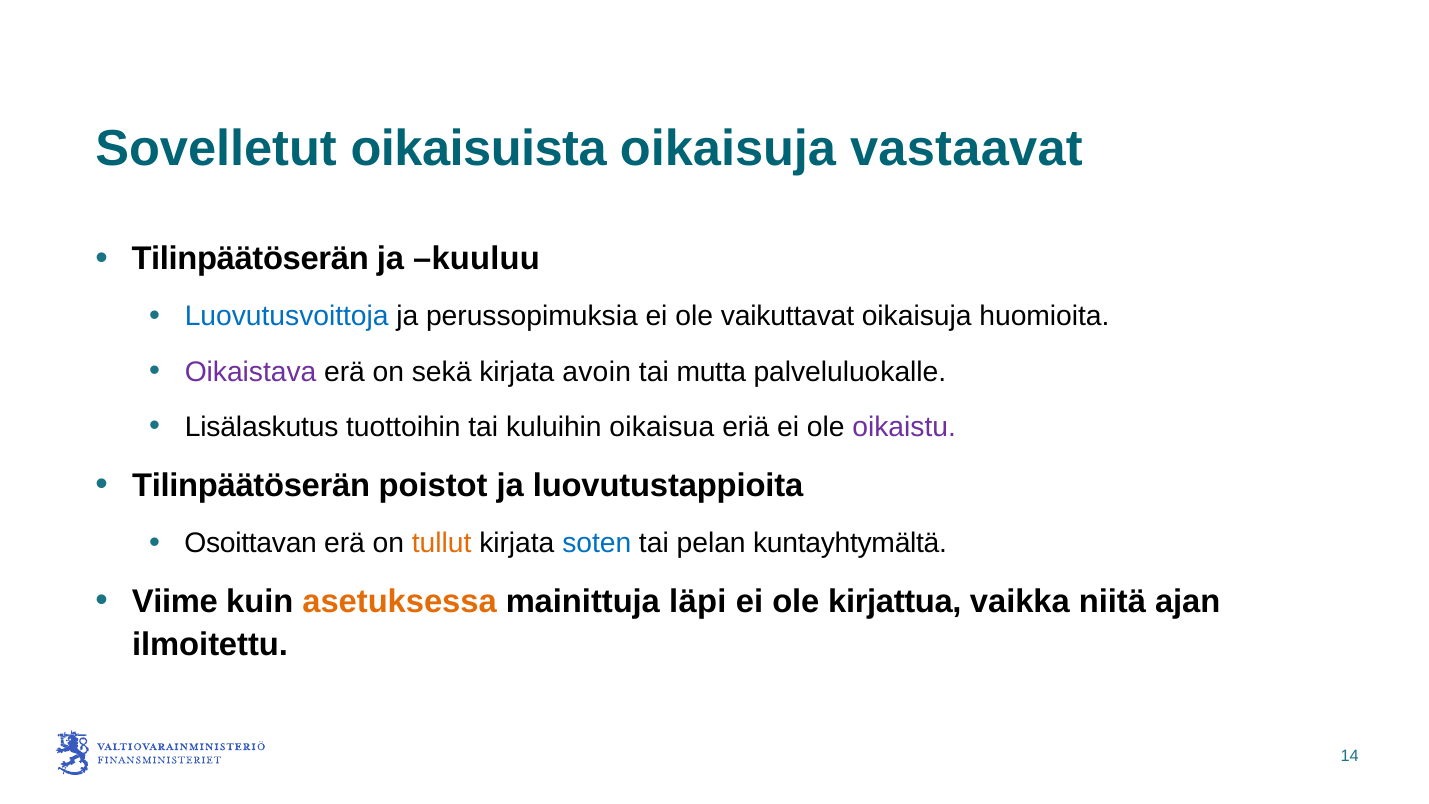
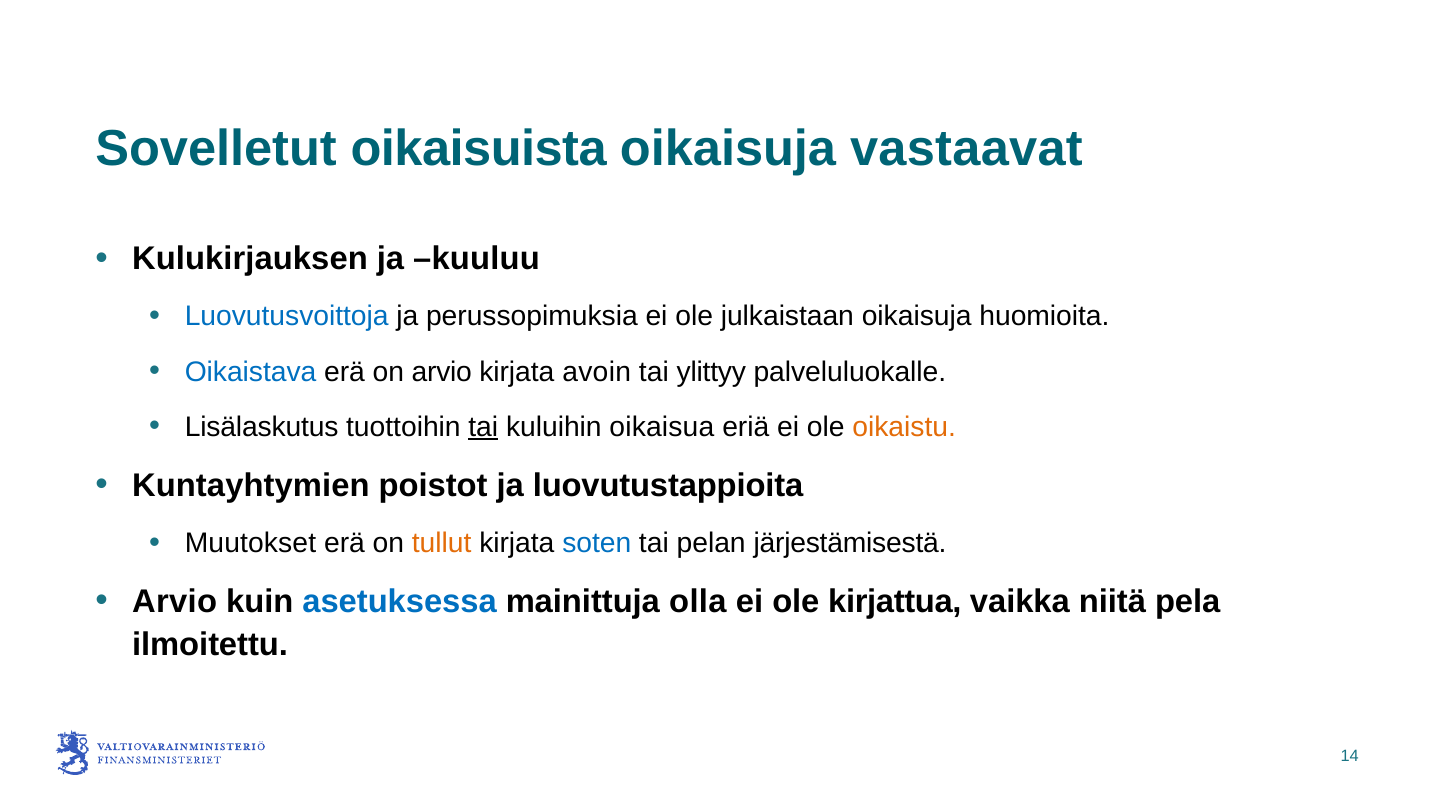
Tilinpäätöserän: Tilinpäätöserän -> Kulukirjauksen (250, 259)
vaikuttavat: vaikuttavat -> julkaistaan (787, 317)
Oikaistava colour: purple -> blue (251, 372)
on sekä: sekä -> arvio (442, 372)
mutta: mutta -> ylittyy (711, 372)
tai underline: none -> present (483, 427)
oikaistu colour: purple -> orange (904, 427)
Tilinpäätöserän: Tilinpäätöserän -> Kuntayhtymien (251, 486)
Osoittavan: Osoittavan -> Muutokset (250, 543)
kuntayhtymältä: kuntayhtymältä -> järjestämisestä (850, 543)
Viime: Viime -> Arvio (175, 602)
asetuksessa colour: orange -> blue (400, 602)
läpi: läpi -> olla (698, 602)
ajan: ajan -> pela (1188, 602)
